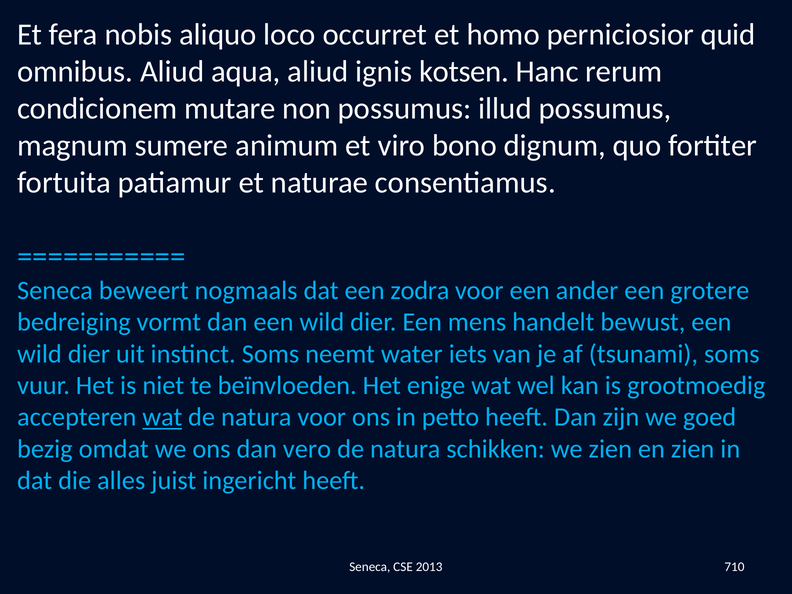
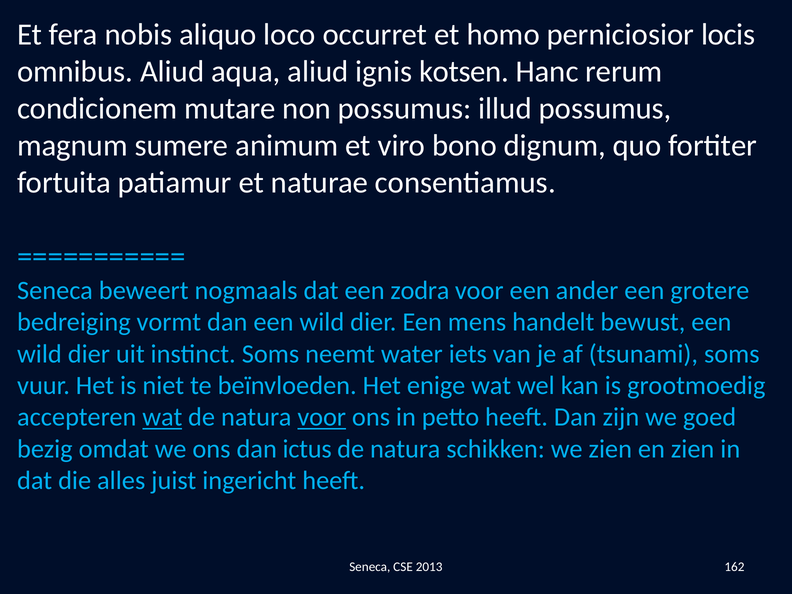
quid: quid -> locis (728, 35)
voor underline: none -> present (322, 417)
vero: vero -> ictus (307, 449)
710: 710 -> 162 (734, 567)
